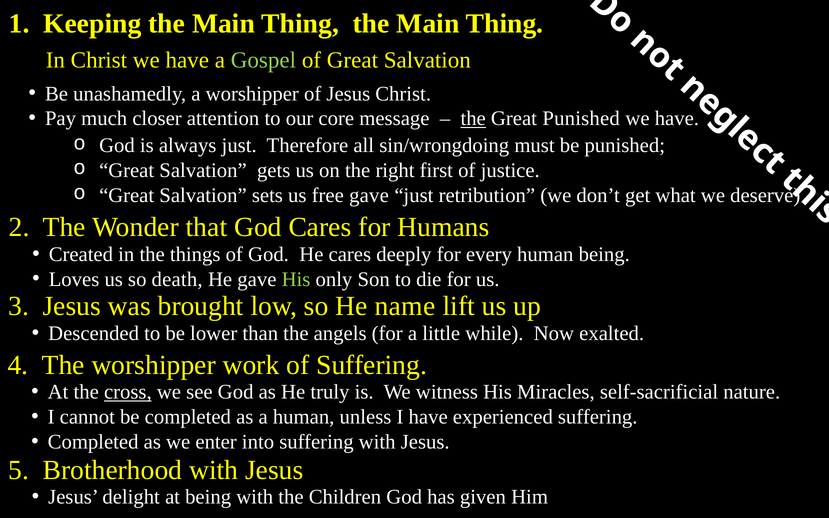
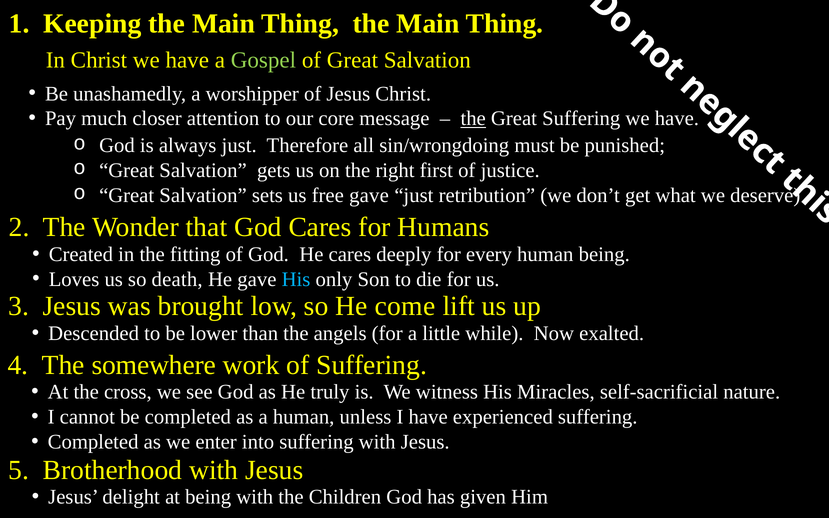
Great Punished: Punished -> Suffering (581, 119)
things: things -> fitting (195, 254)
His colour: light green -> light blue (296, 279)
name: name -> come (405, 306)
The worshipper: worshipper -> somewhere (154, 365)
cross underline: present -> none (128, 392)
